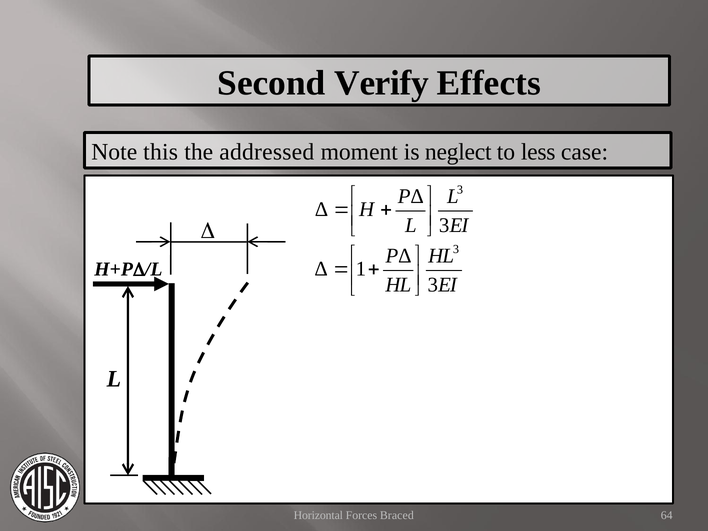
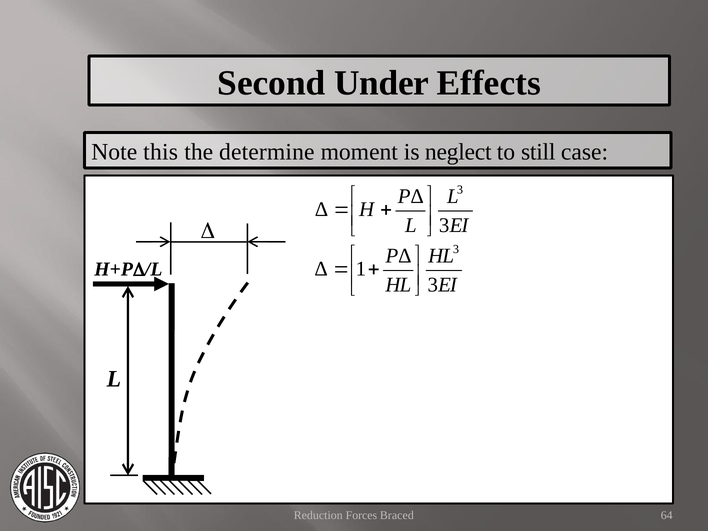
Verify: Verify -> Under (382, 83)
addressed: addressed -> determine (267, 152)
less: less -> still (538, 152)
Horizontal: Horizontal -> Reduction (318, 515)
